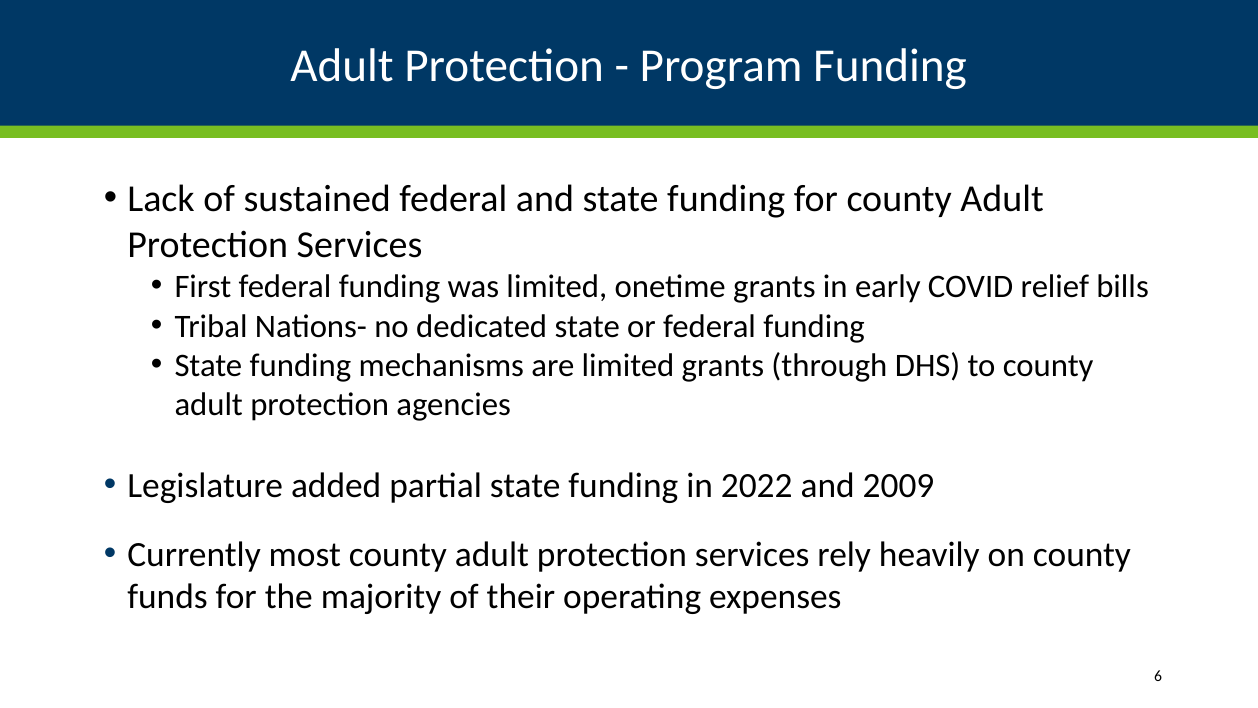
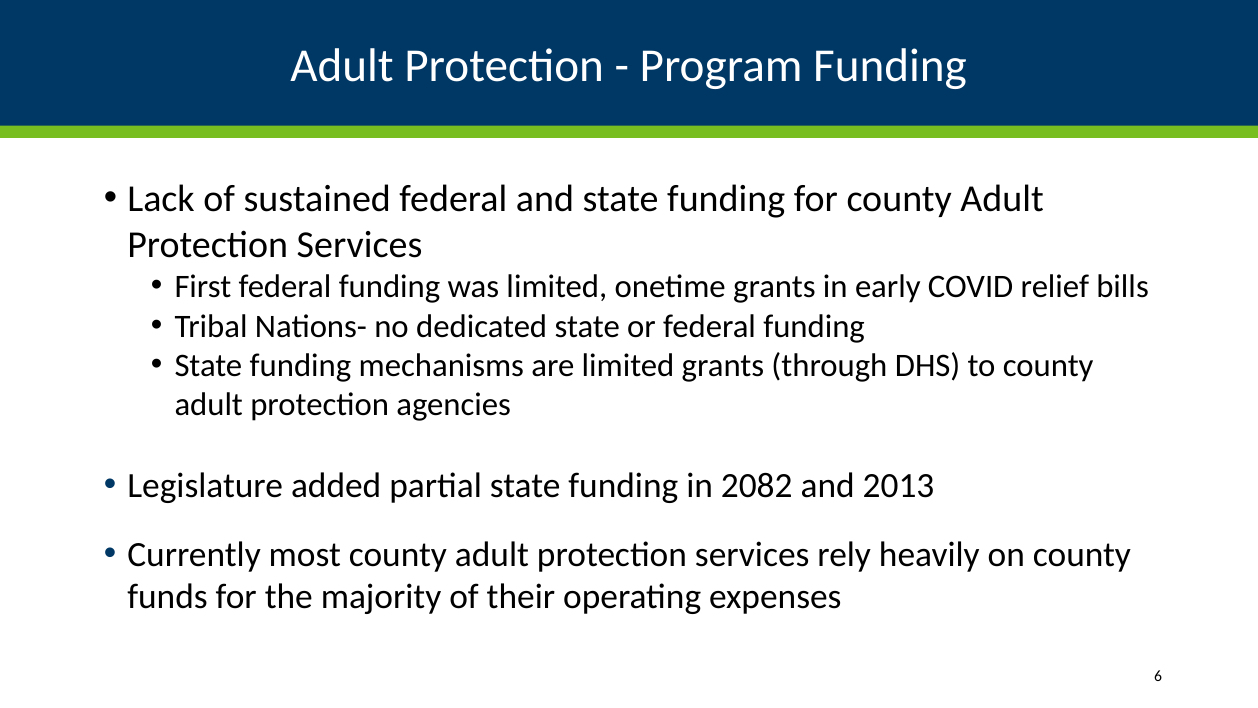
2022: 2022 -> 2082 (757, 486)
2009: 2009 -> 2013 (899, 486)
